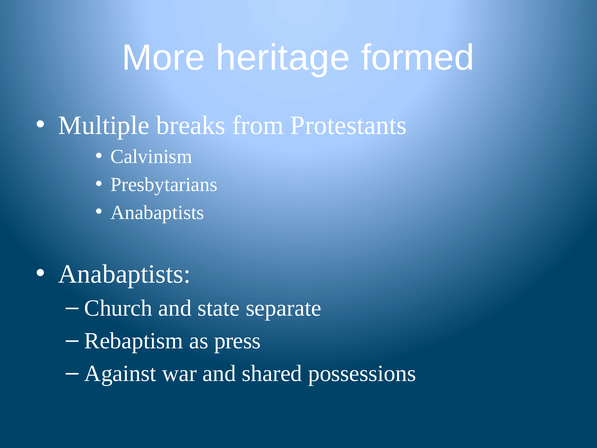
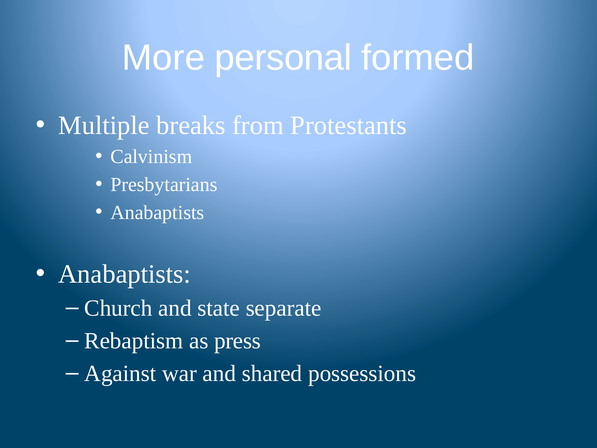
heritage: heritage -> personal (283, 58)
